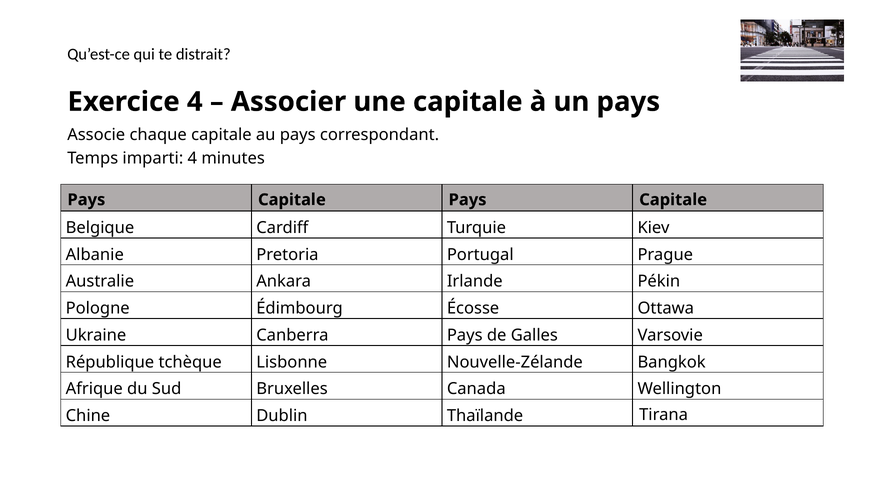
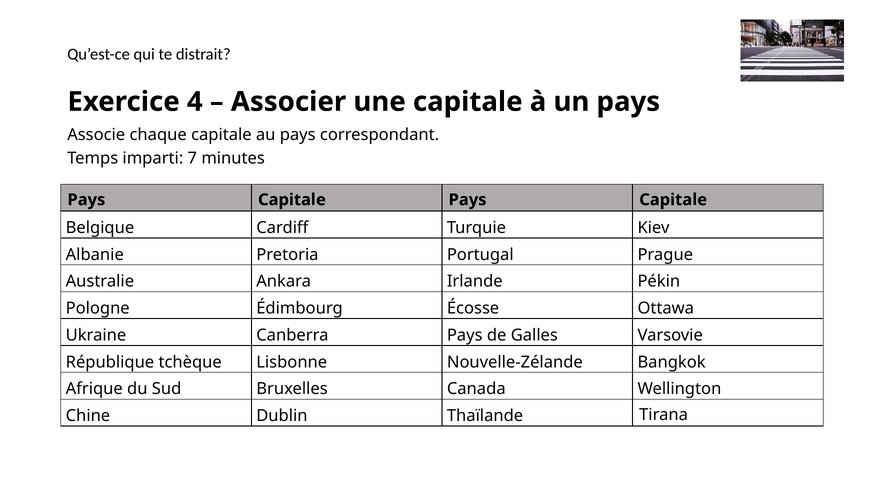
imparti 4: 4 -> 7 (192, 159)
